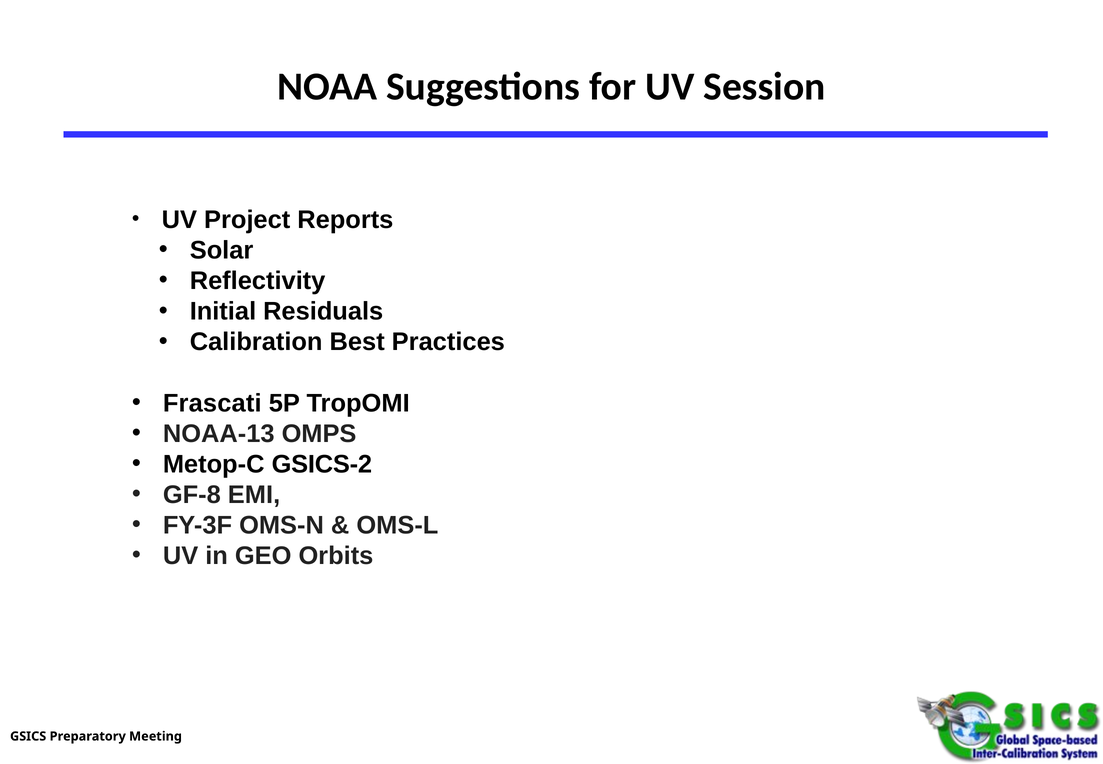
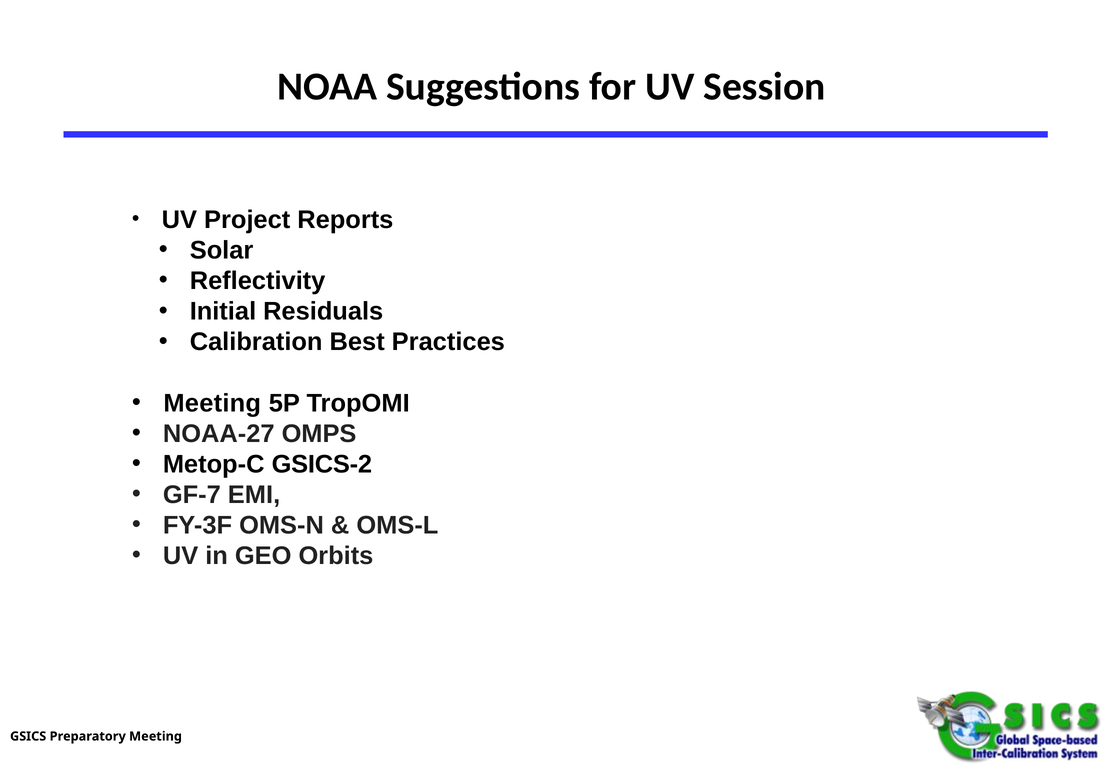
Frascati: Frascati -> Meeting (212, 403)
NOAA-13: NOAA-13 -> NOAA-27 (219, 433)
GF-8: GF-8 -> GF-7 (192, 495)
